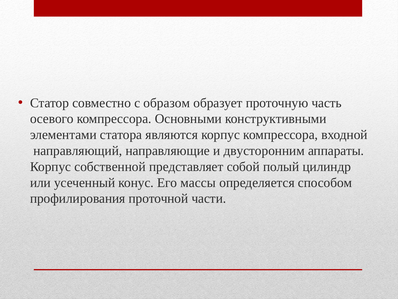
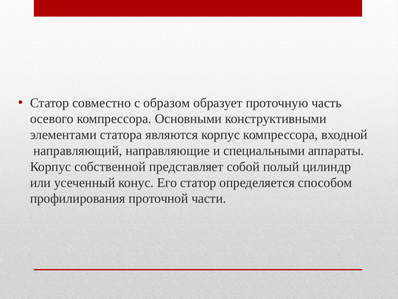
двусторонним: двусторонним -> специальными (264, 150)
Его массы: массы -> статор (198, 182)
